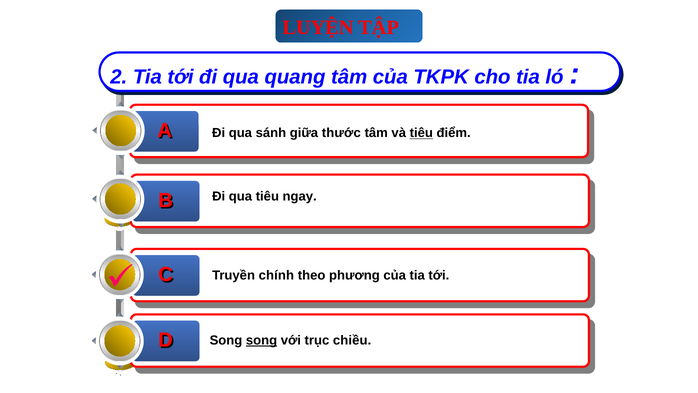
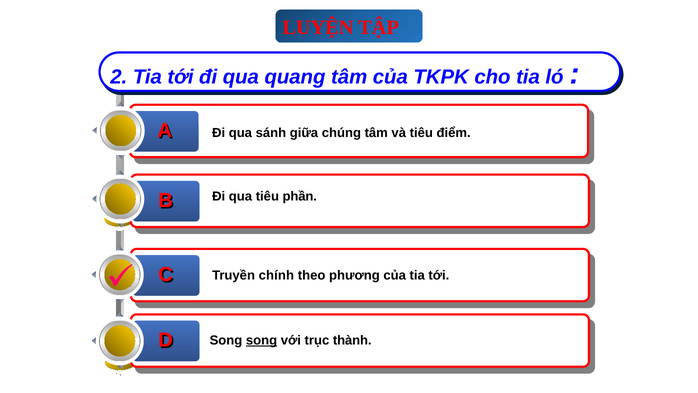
thước: thước -> chúng (341, 133)
tiêu underline: present -> none (421, 133)
ngay: ngay -> phần (300, 196)
chiều: chiều -> thành (352, 340)
